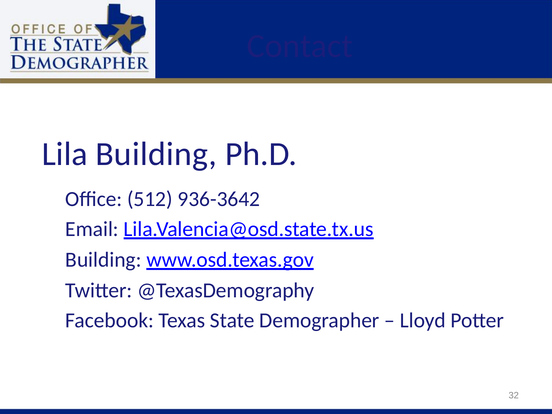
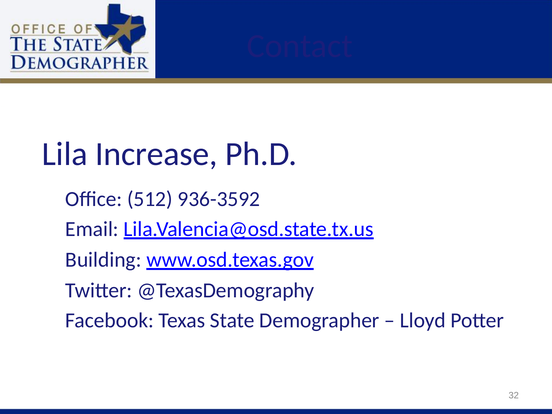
Lila Building: Building -> Increase (156, 154)
936-3642: 936-3642 -> 936-3592 (219, 199)
